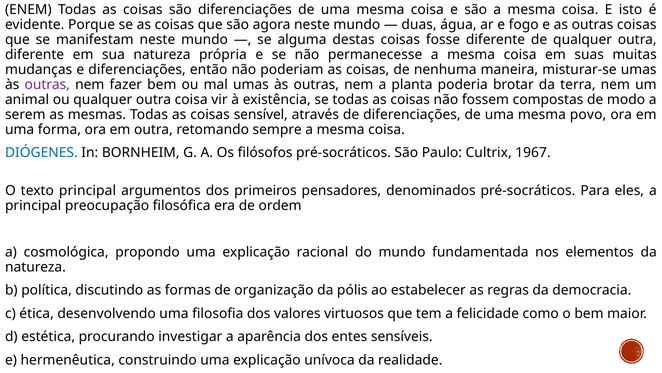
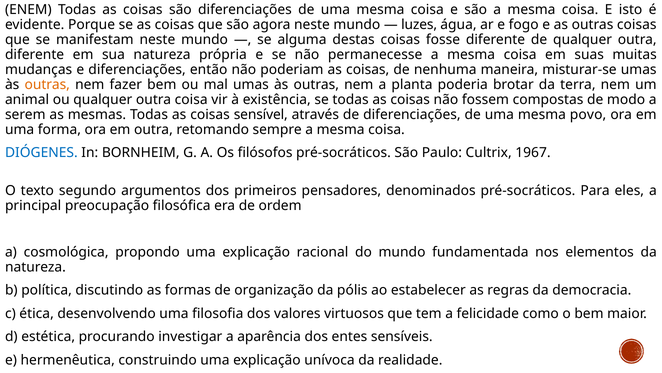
duas: duas -> luzes (419, 25)
outras colour: purple -> orange (47, 84)
texto principal: principal -> segundo (88, 191)
